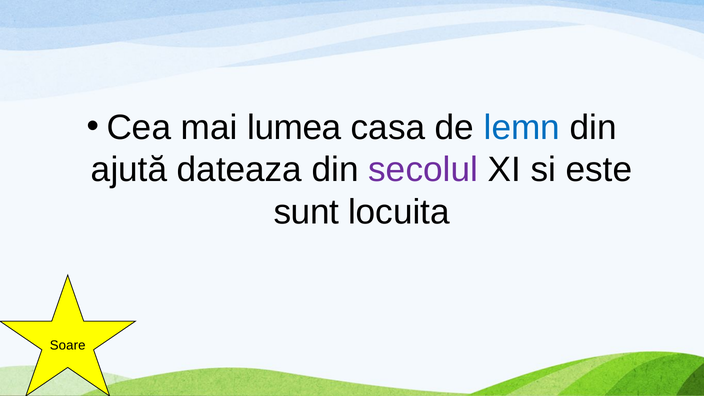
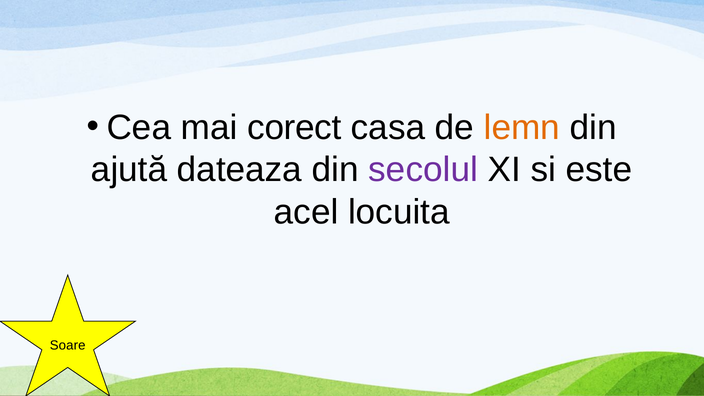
lumea: lumea -> corect (294, 127)
lemn colour: blue -> orange (522, 127)
sunt: sunt -> acel (306, 212)
